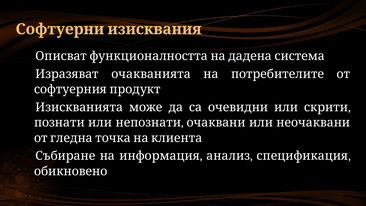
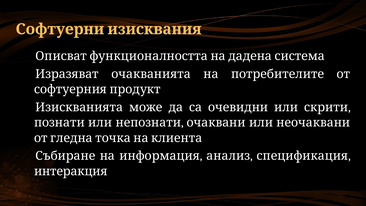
обикновено: обикновено -> интеракция (71, 171)
